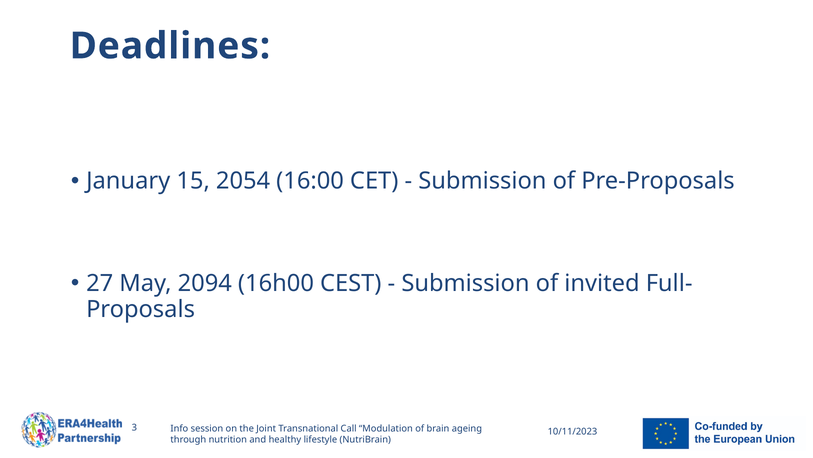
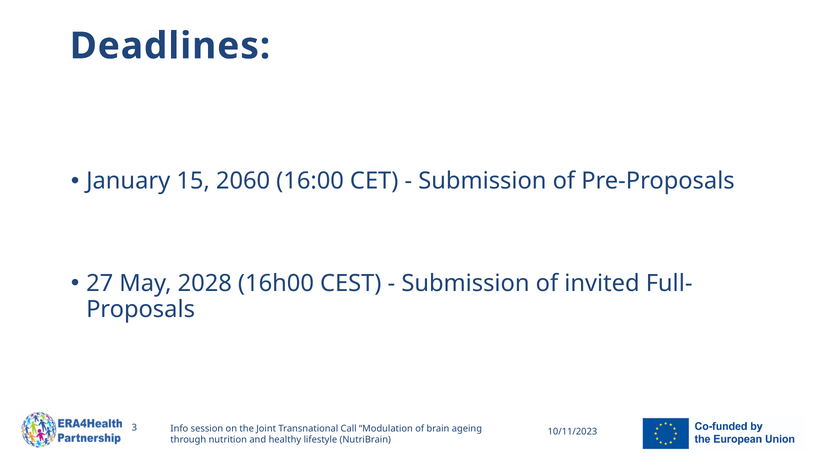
2054: 2054 -> 2060 (243, 181)
2094: 2094 -> 2028 (205, 283)
